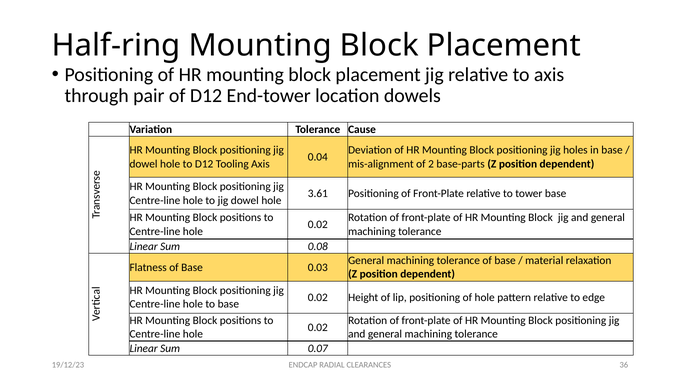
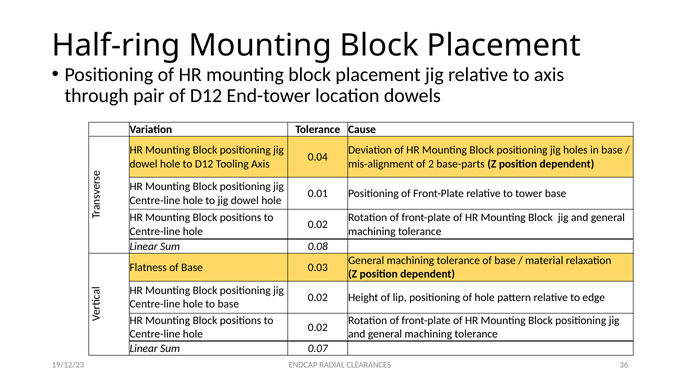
3.61: 3.61 -> 0.01 (318, 194)
